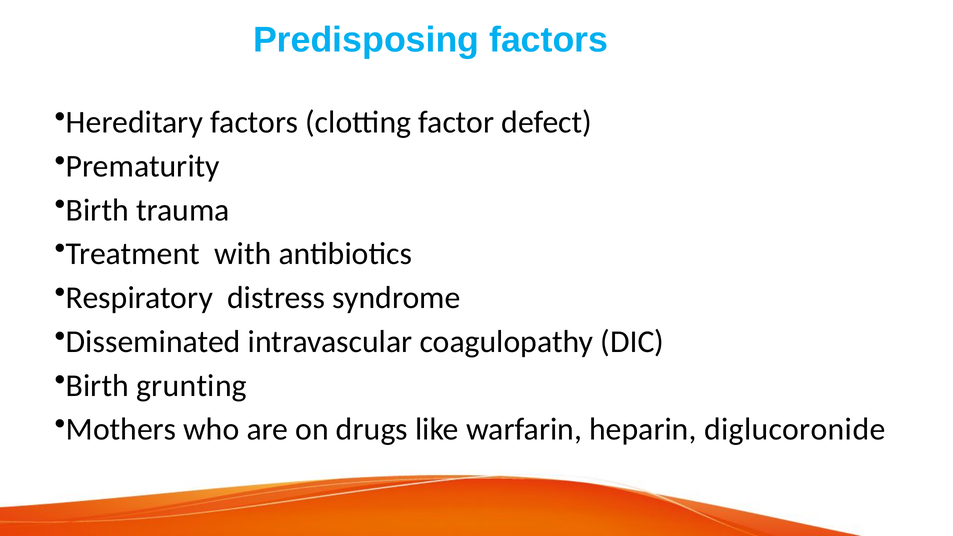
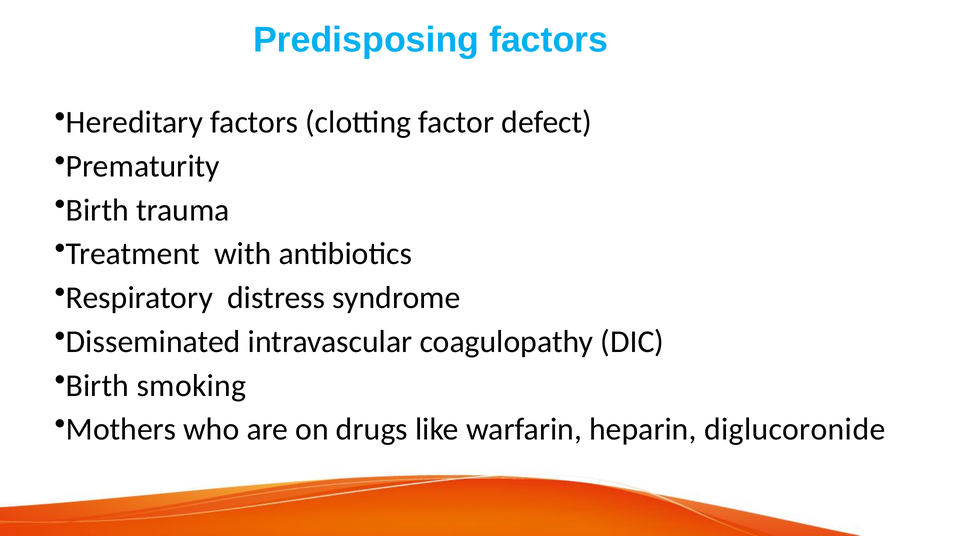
grunting: grunting -> smoking (191, 386)
